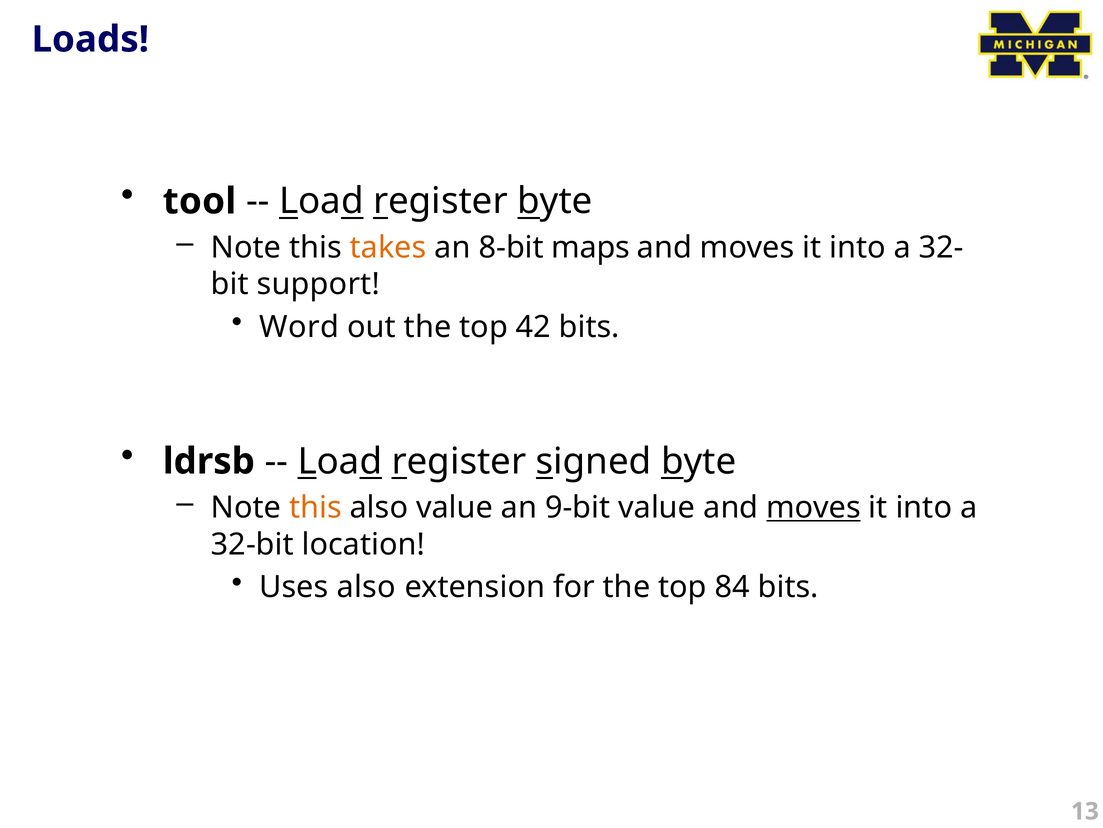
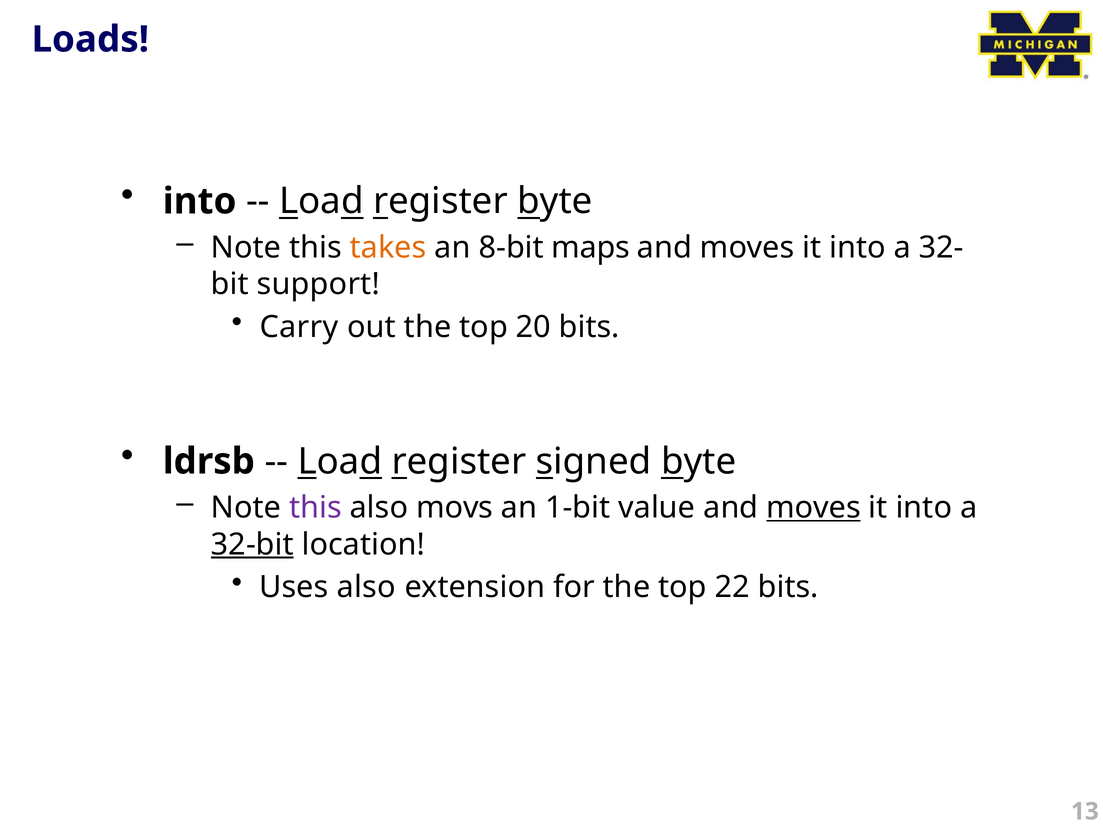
tool: tool -> into (200, 201)
Word: Word -> Carry (299, 327)
42: 42 -> 20 (533, 327)
this colour: orange -> purple (315, 507)
also value: value -> movs (455, 507)
9-bit: 9-bit -> 1-bit (578, 507)
32-bit underline: none -> present (252, 544)
84: 84 -> 22 (732, 587)
